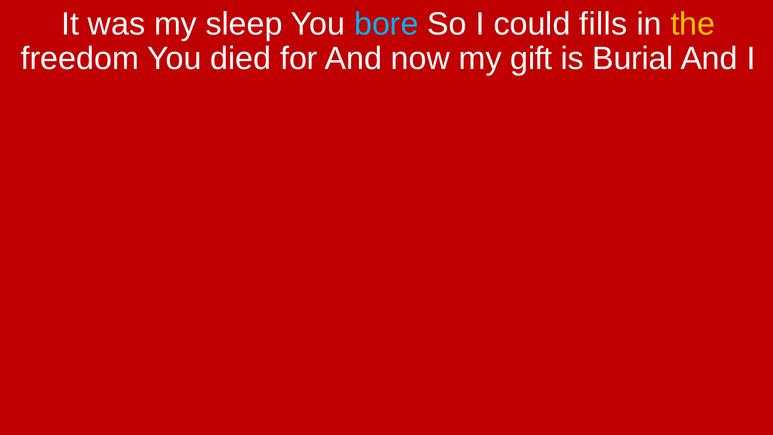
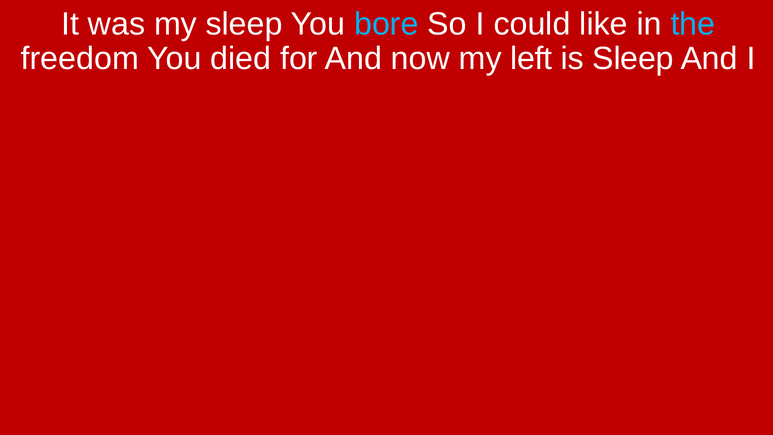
fills: fills -> like (604, 24)
the colour: yellow -> light blue (693, 24)
gift: gift -> left (531, 59)
is Burial: Burial -> Sleep (633, 59)
